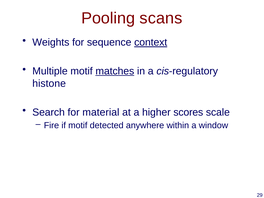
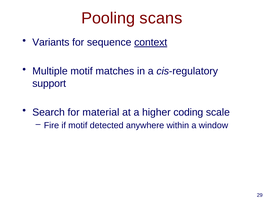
Weights: Weights -> Variants (51, 42)
matches underline: present -> none (115, 71)
histone: histone -> support (49, 83)
scores: scores -> coding (188, 112)
